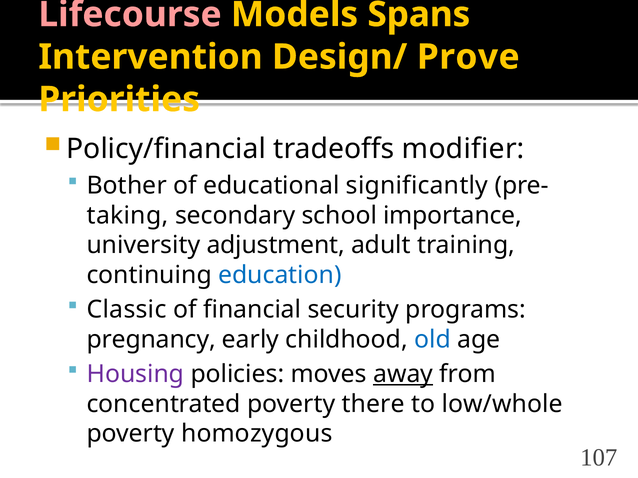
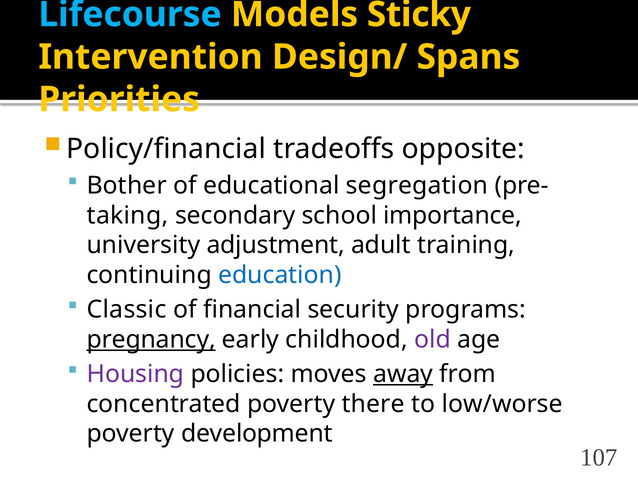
Lifecourse colour: pink -> light blue (130, 15)
Spans: Spans -> Sticky (419, 15)
Prove: Prove -> Spans (468, 57)
modifier: modifier -> opposite (463, 149)
significantly: significantly -> segregation (417, 186)
pregnancy underline: none -> present (151, 340)
old colour: blue -> purple (433, 340)
low/whole: low/whole -> low/worse (502, 404)
homozygous: homozygous -> development (257, 434)
